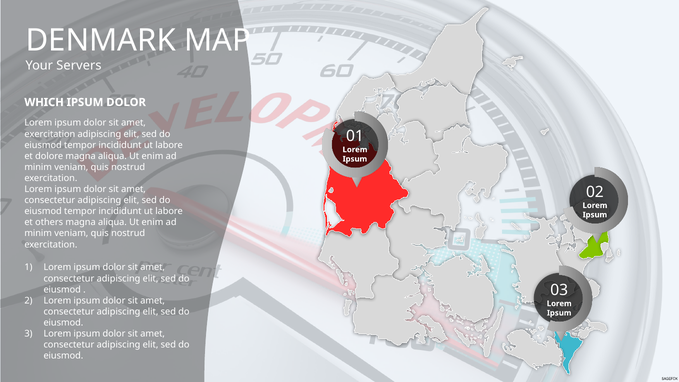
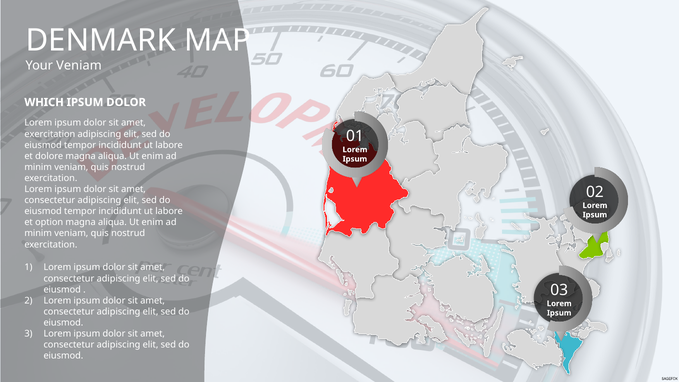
Your Servers: Servers -> Veniam (79, 65)
others: others -> option (49, 222)
